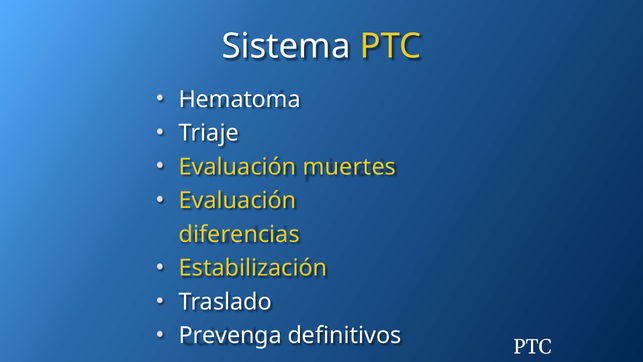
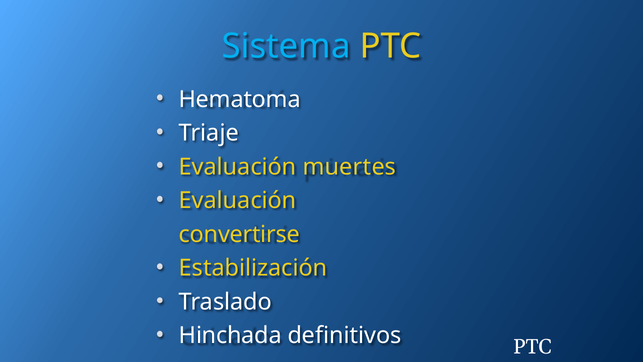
Sistema colour: white -> light blue (286, 46)
diferencias: diferencias -> convertirse (239, 234)
Prevenga: Prevenga -> Hinchada (230, 335)
